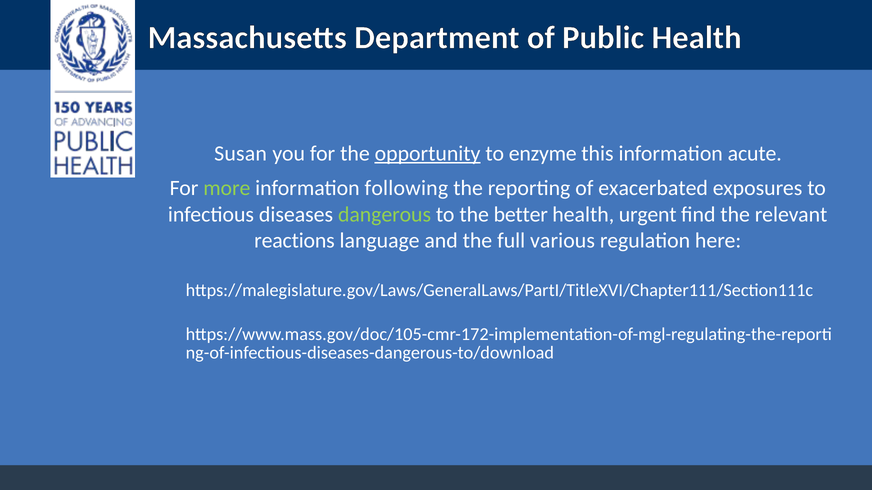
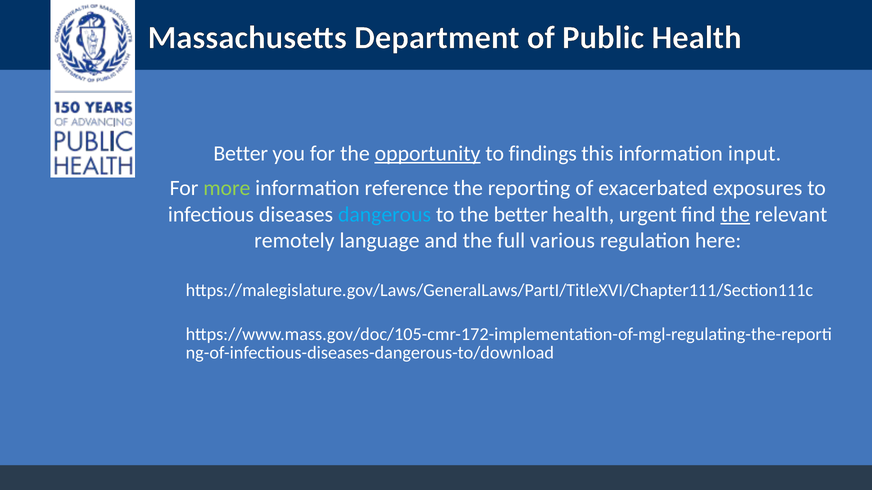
Susan: Susan -> Better (241, 154)
enzyme: enzyme -> findings (543, 154)
acute: acute -> input (755, 154)
following: following -> reference (407, 188)
dangerous colour: light green -> light blue (385, 215)
the underline: none -> present (735, 215)
reactions: reactions -> remotely (294, 241)
